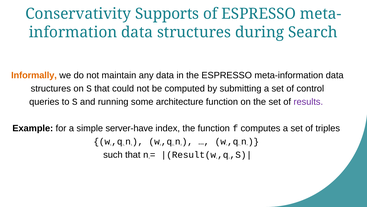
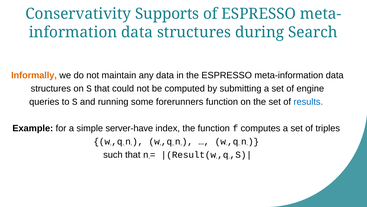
control: control -> engine (310, 88)
architecture: architecture -> forerunners (180, 102)
results colour: purple -> blue (308, 102)
